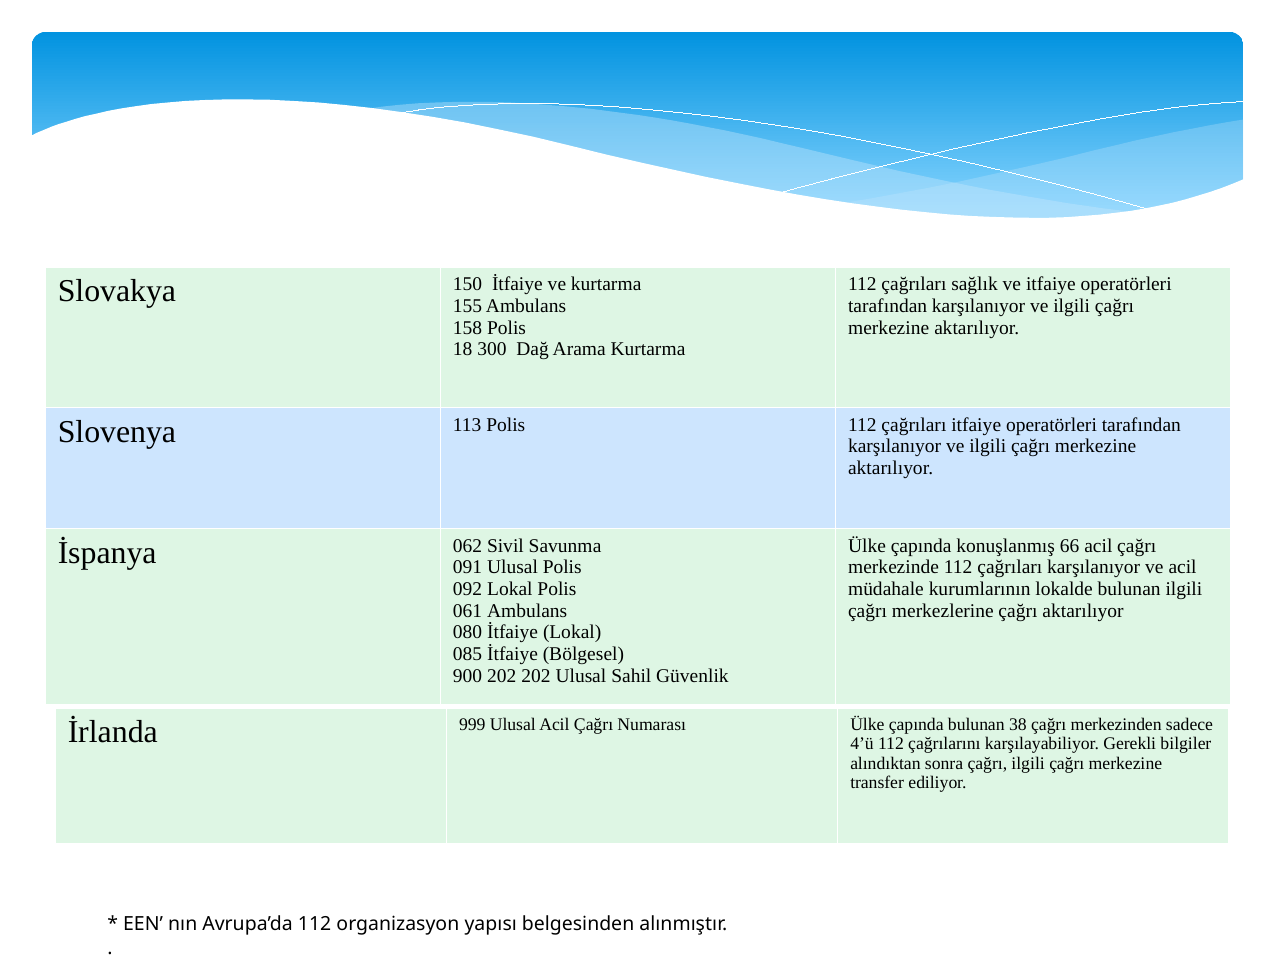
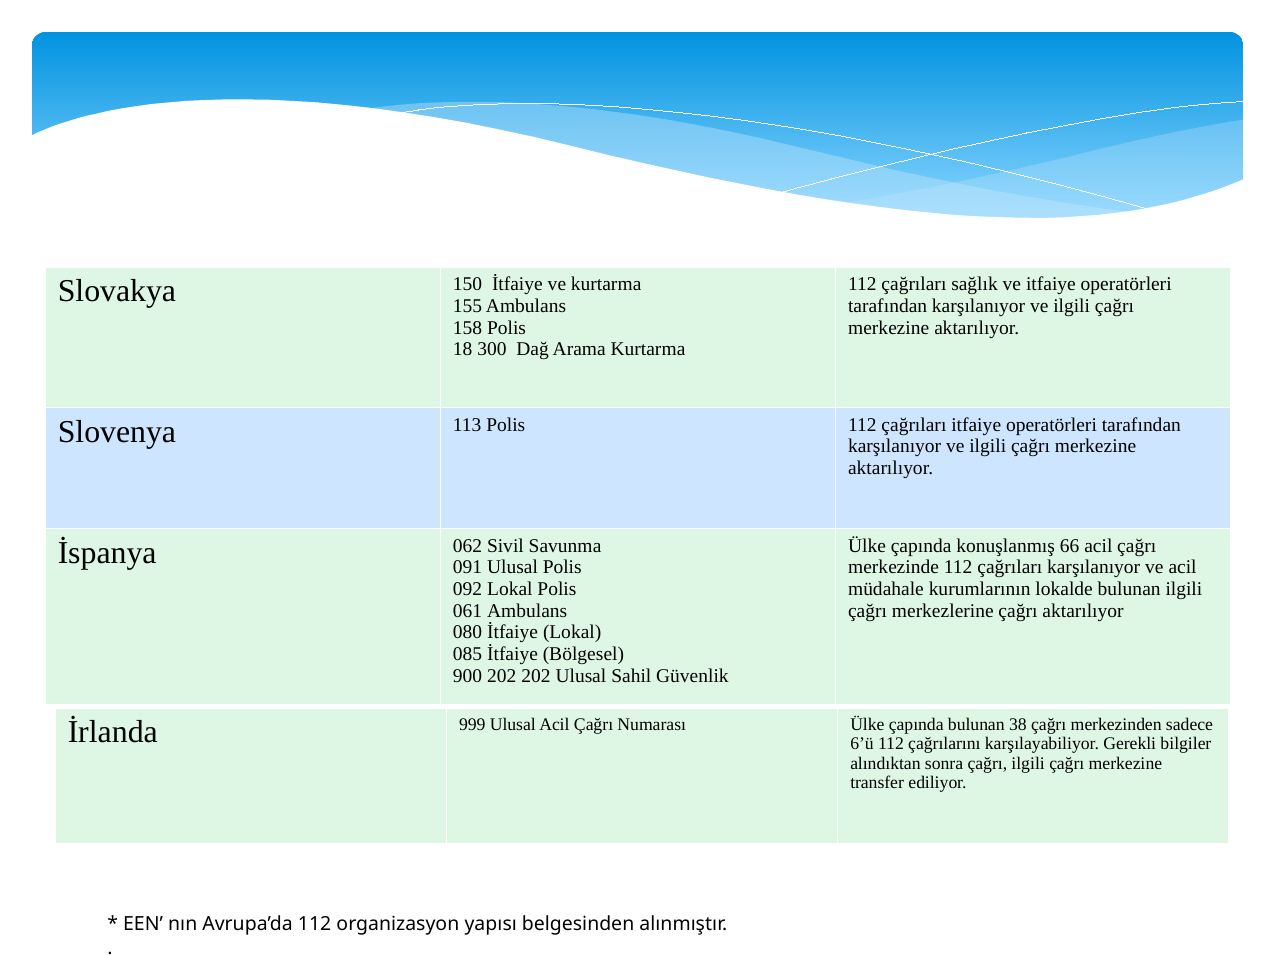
4’ü: 4’ü -> 6’ü (862, 744)
